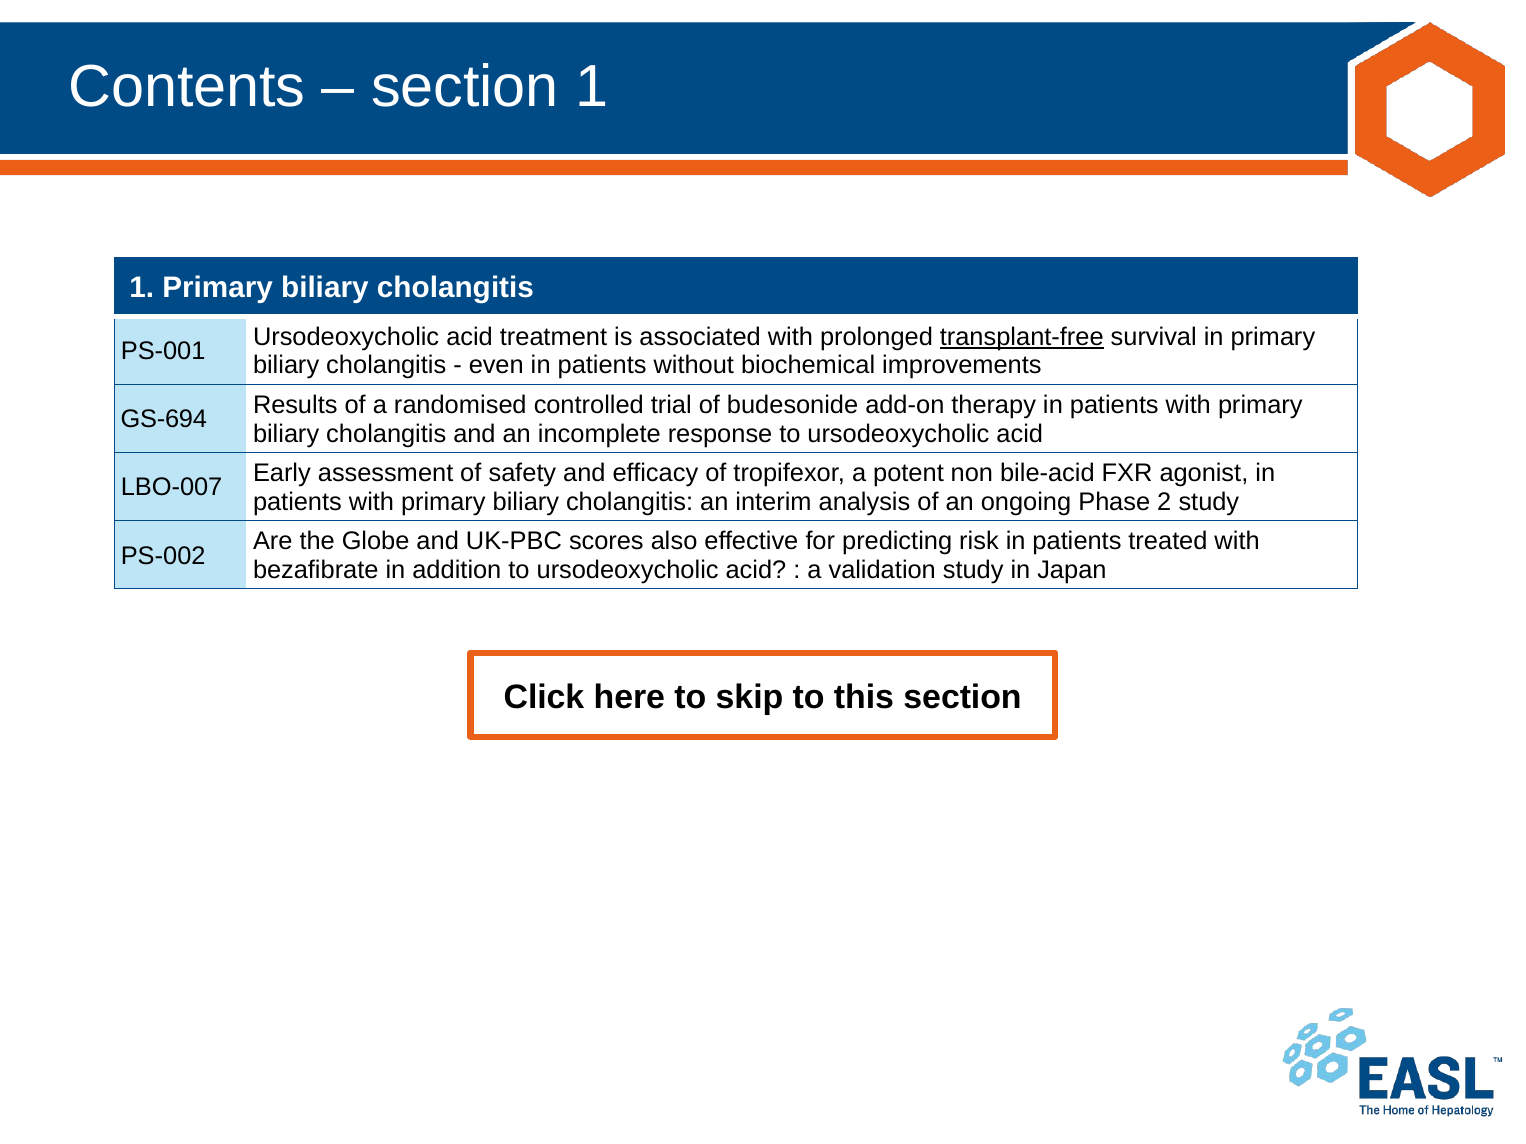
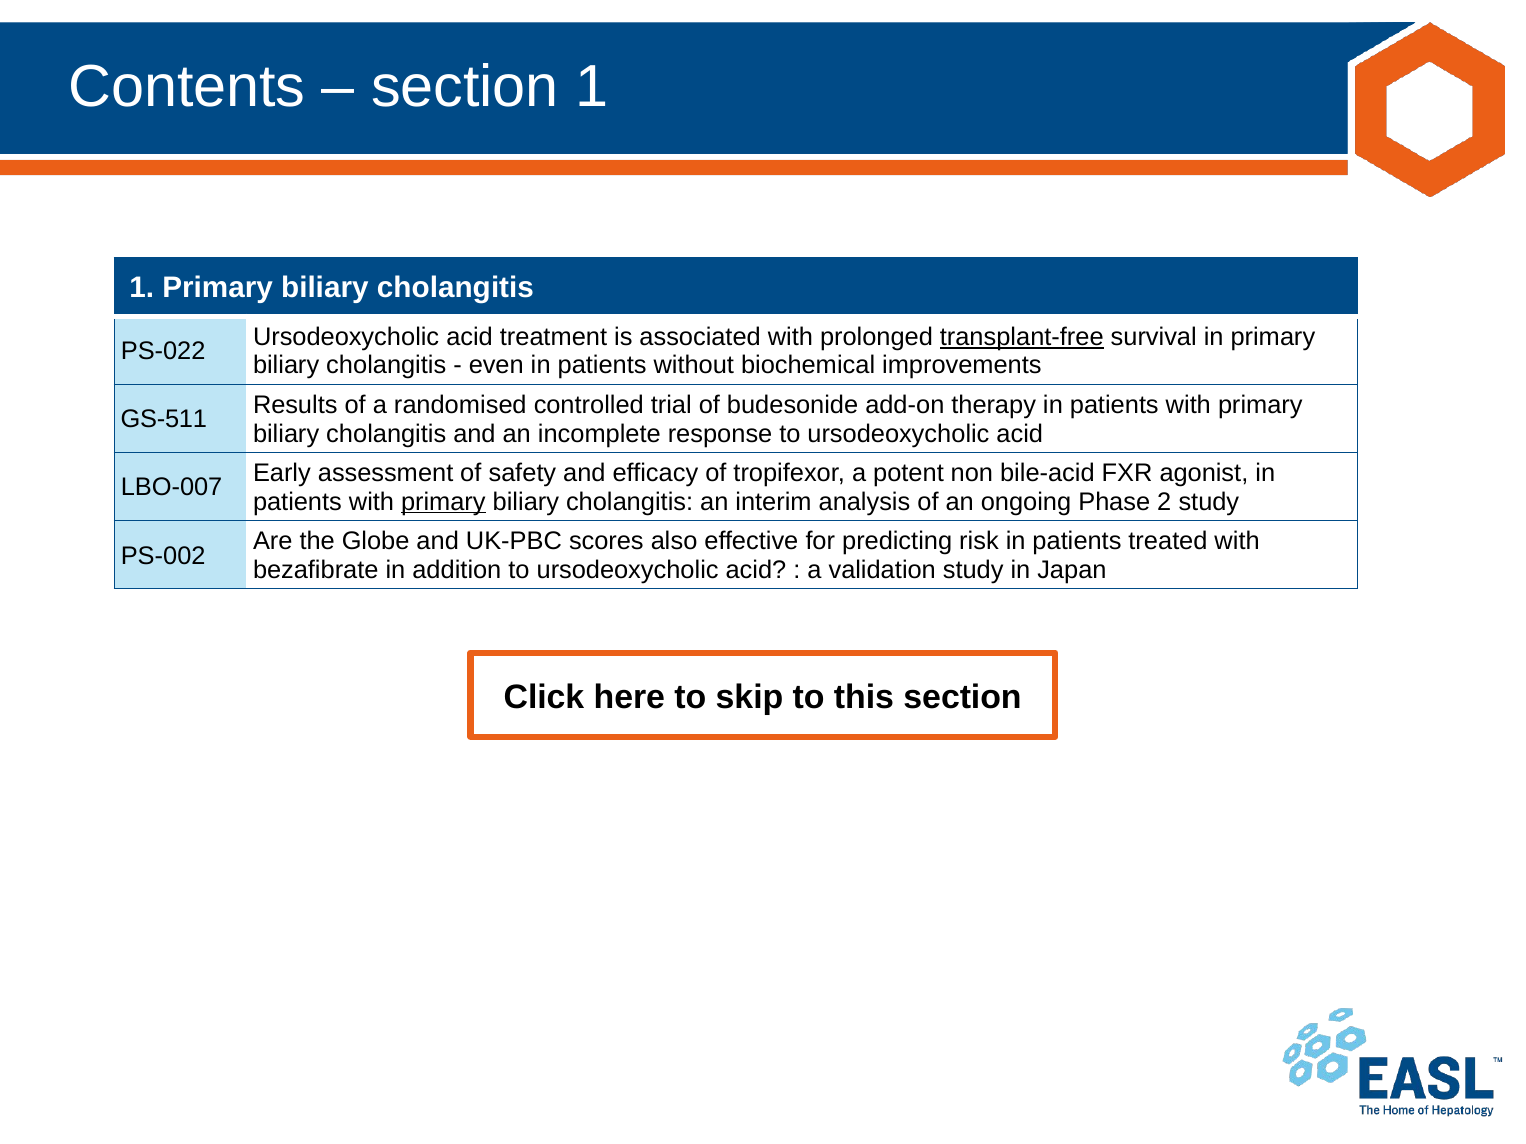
PS-001: PS-001 -> PS-022 (163, 351)
GS-694: GS-694 -> GS-511 (164, 420)
primary underline: none -> present (443, 502)
